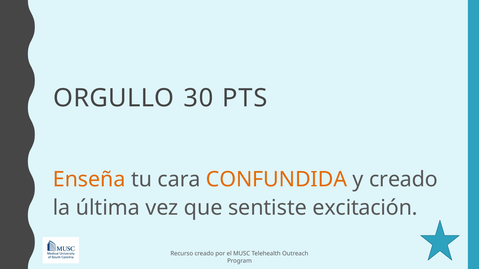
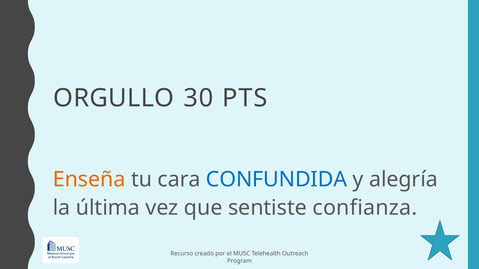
CONFUNDIDA colour: orange -> blue (277, 180)
y creado: creado -> alegría (403, 180)
excitación: excitación -> confianza (365, 208)
